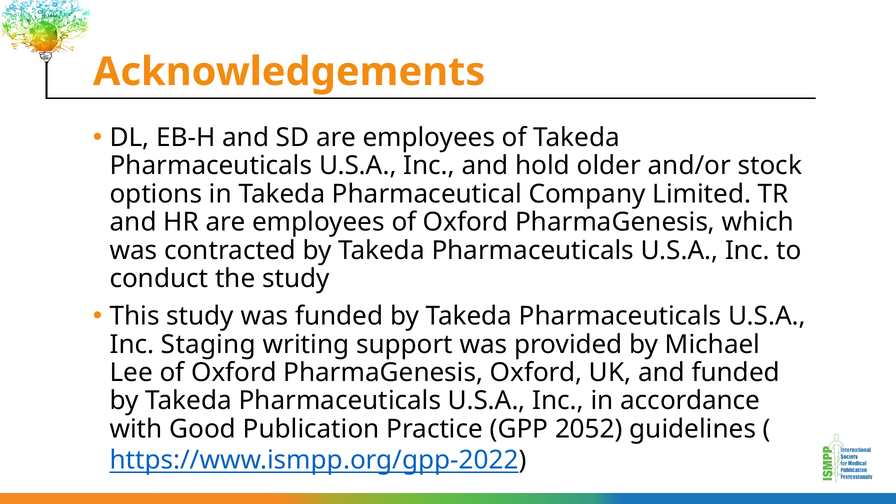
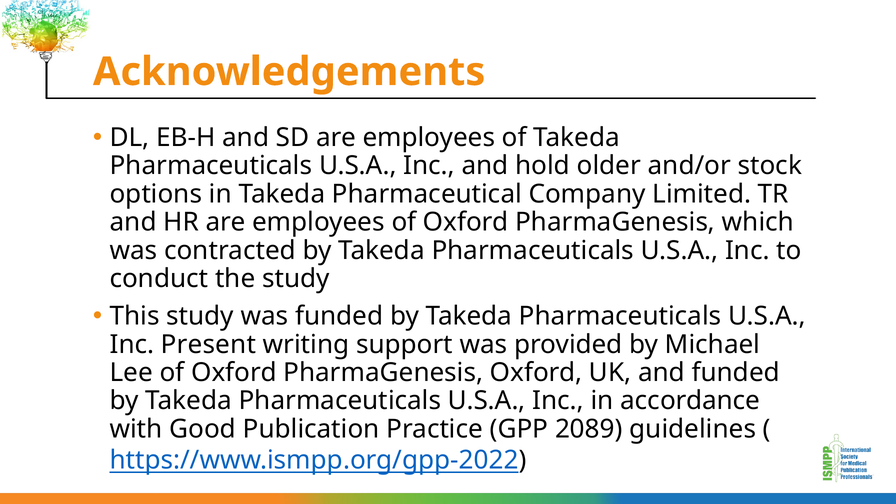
Staging: Staging -> Present (208, 344)
2052: 2052 -> 2089 (589, 429)
